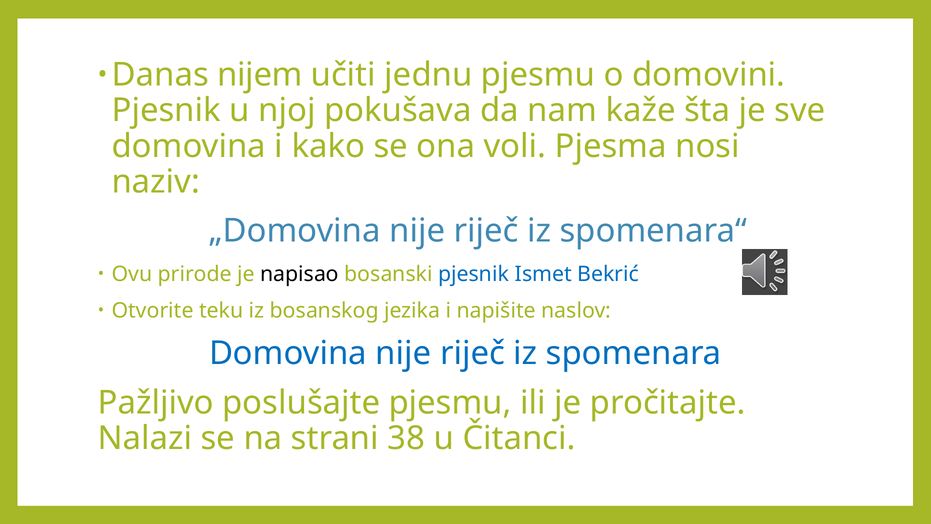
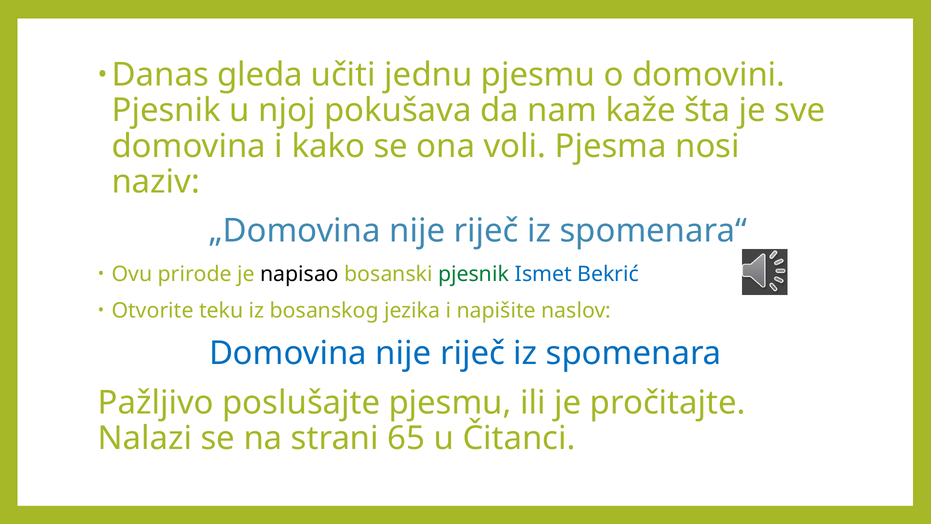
nijem: nijem -> gleda (260, 75)
pjesnik colour: blue -> green (474, 274)
38: 38 -> 65 (406, 438)
